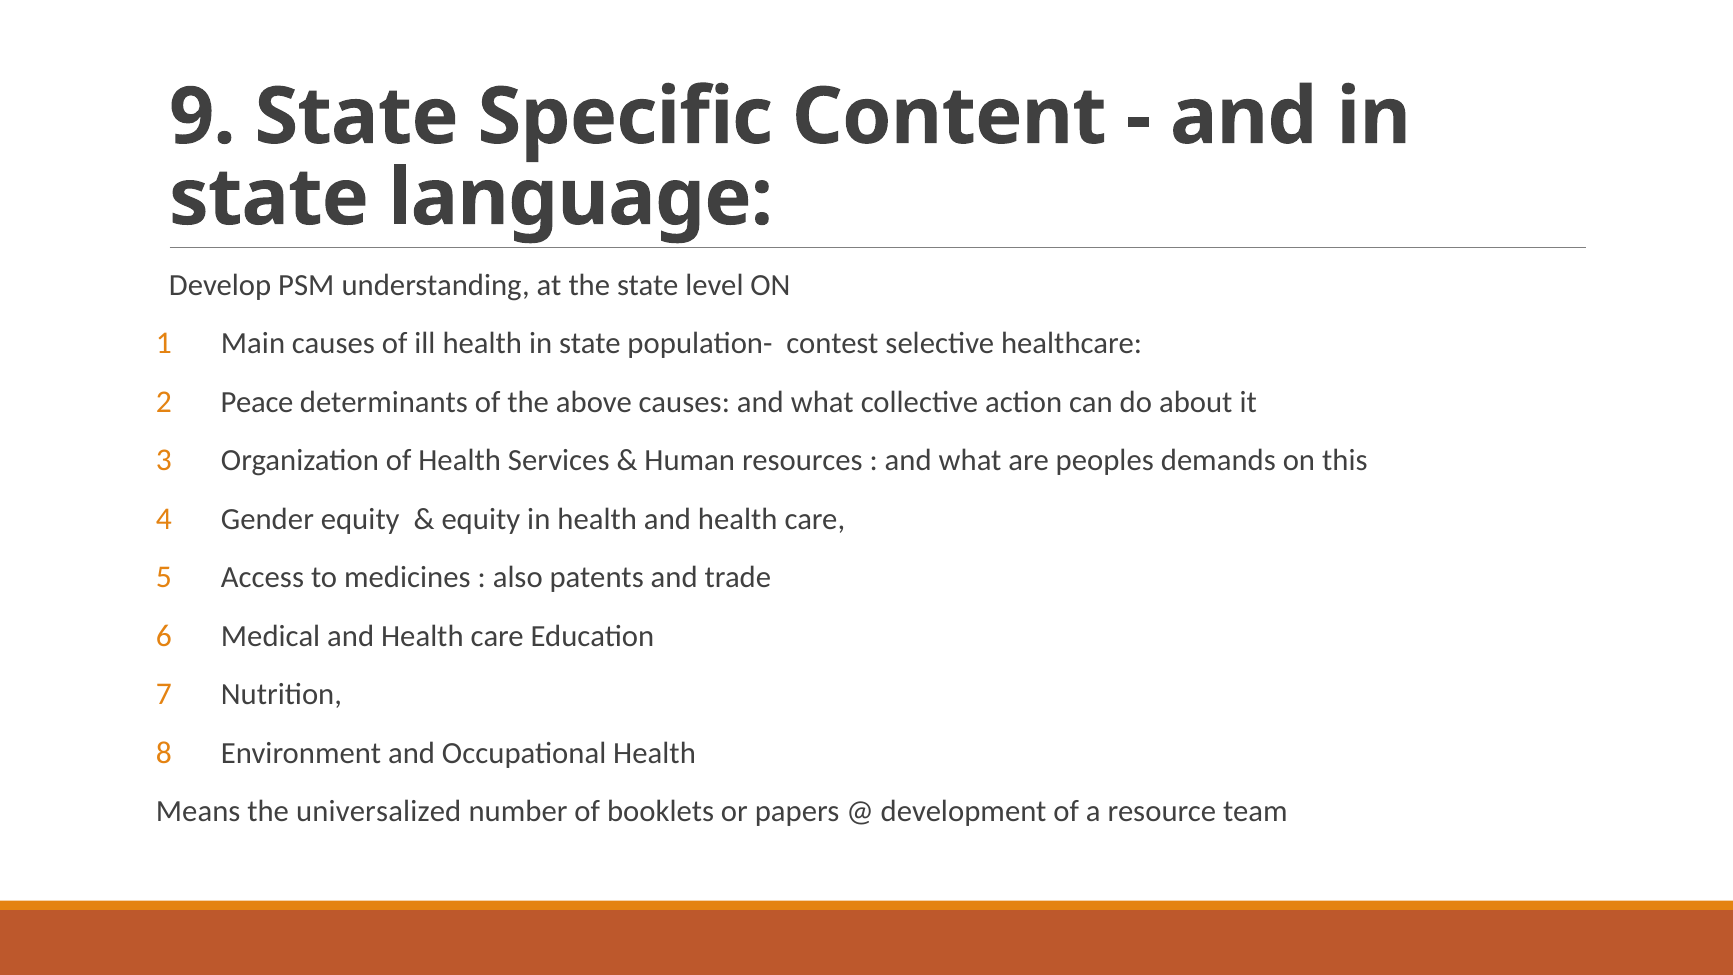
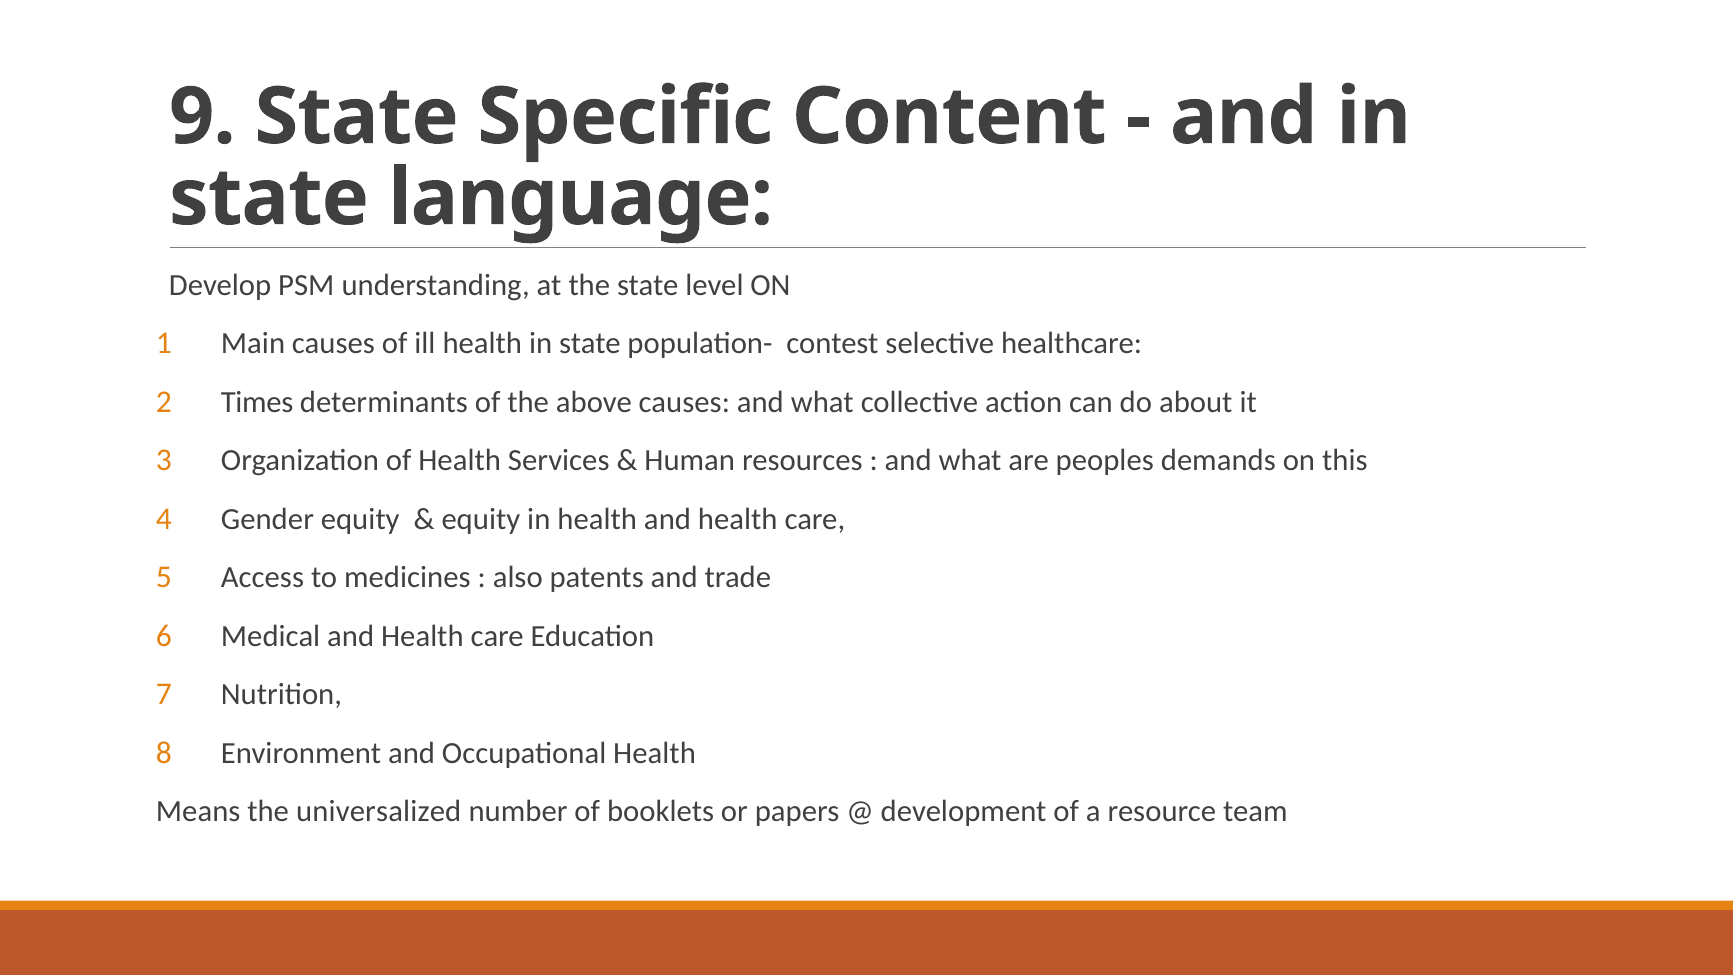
Peace: Peace -> Times (257, 402)
